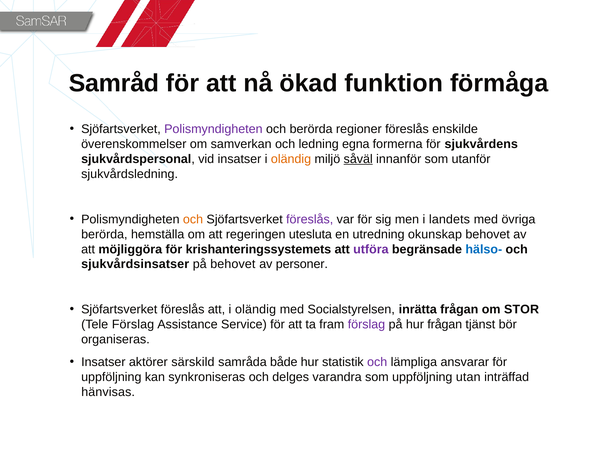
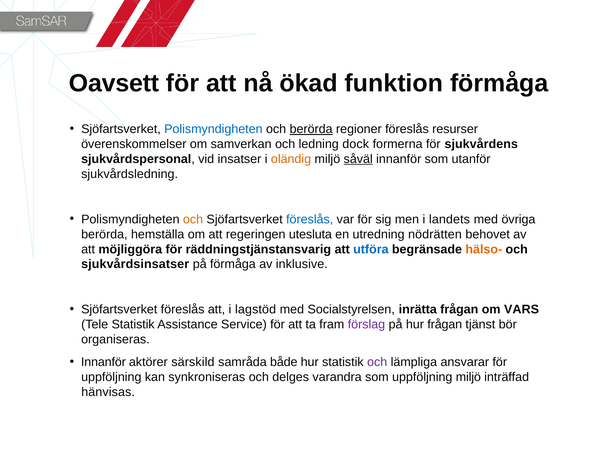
Samråd: Samråd -> Oavsett (114, 83)
Polismyndigheten colour: purple -> blue (213, 129)
berörda underline: none -> present (311, 129)
enskilde: enskilde -> resurser (455, 129)
egna: egna -> dock (356, 144)
föreslås colour: purple -> blue (310, 219)
okunskap: okunskap -> nödrätten (435, 234)
krishanteringssystemets: krishanteringssystemets -> räddningstjänstansvarig (258, 249)
utföra colour: purple -> blue (371, 249)
hälso- colour: blue -> orange (484, 249)
på behovet: behovet -> förmåga (233, 264)
personer: personer -> inklusive (302, 264)
att i oländig: oländig -> lagstöd (256, 310)
STOR: STOR -> VARS (522, 310)
Tele Förslag: Förslag -> Statistik (133, 325)
Insatser: Insatser -> Innanför (103, 362)
uppföljning utan: utan -> miljö (468, 377)
